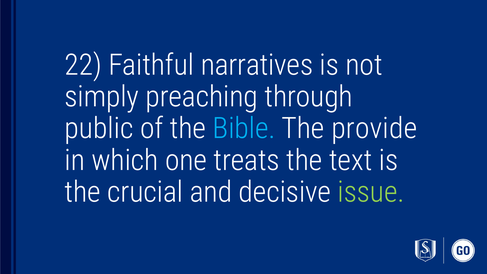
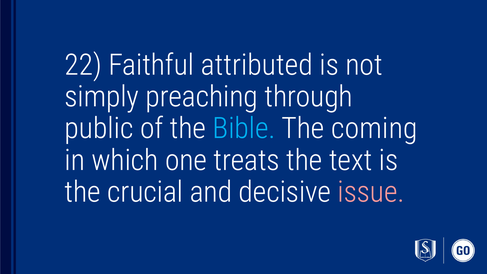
narratives: narratives -> attributed (257, 65)
provide: provide -> coming (374, 129)
issue colour: light green -> pink (371, 192)
